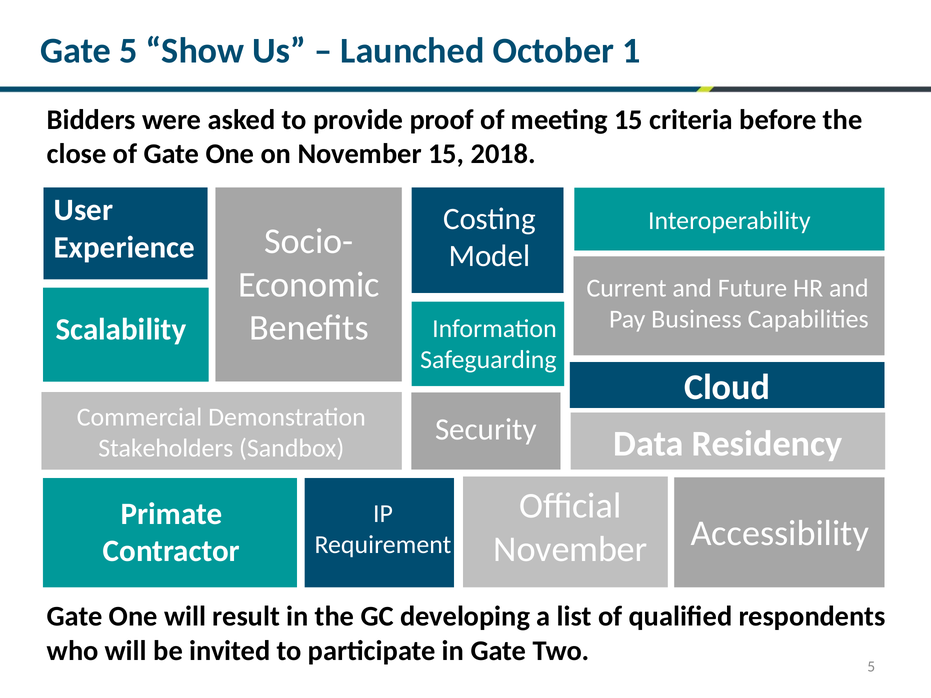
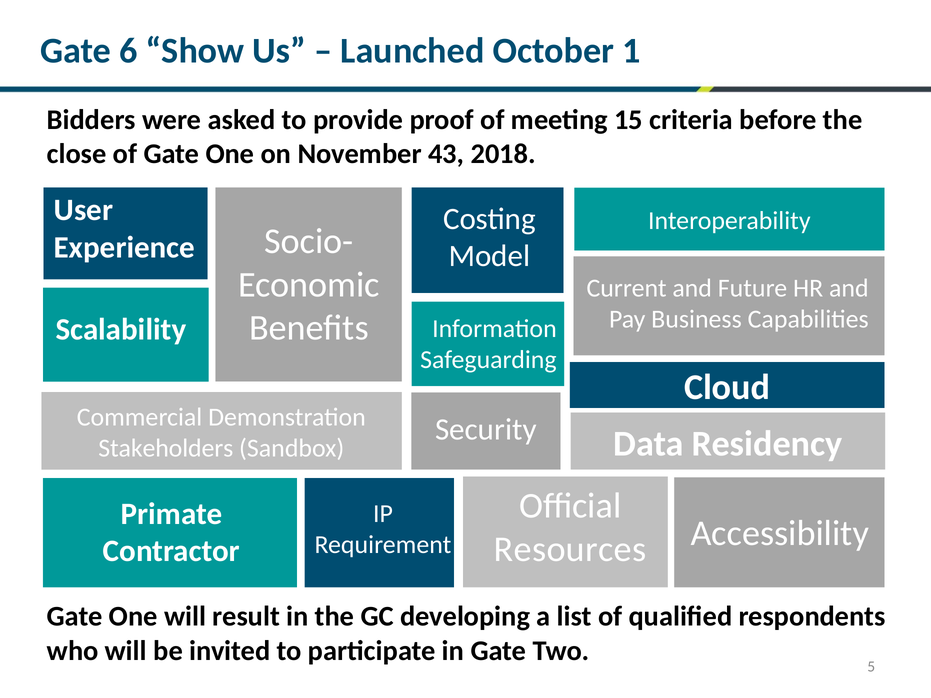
Gate 5: 5 -> 6 (128, 51)
November 15: 15 -> 43 (446, 154)
November: November -> Resources (570, 550)
